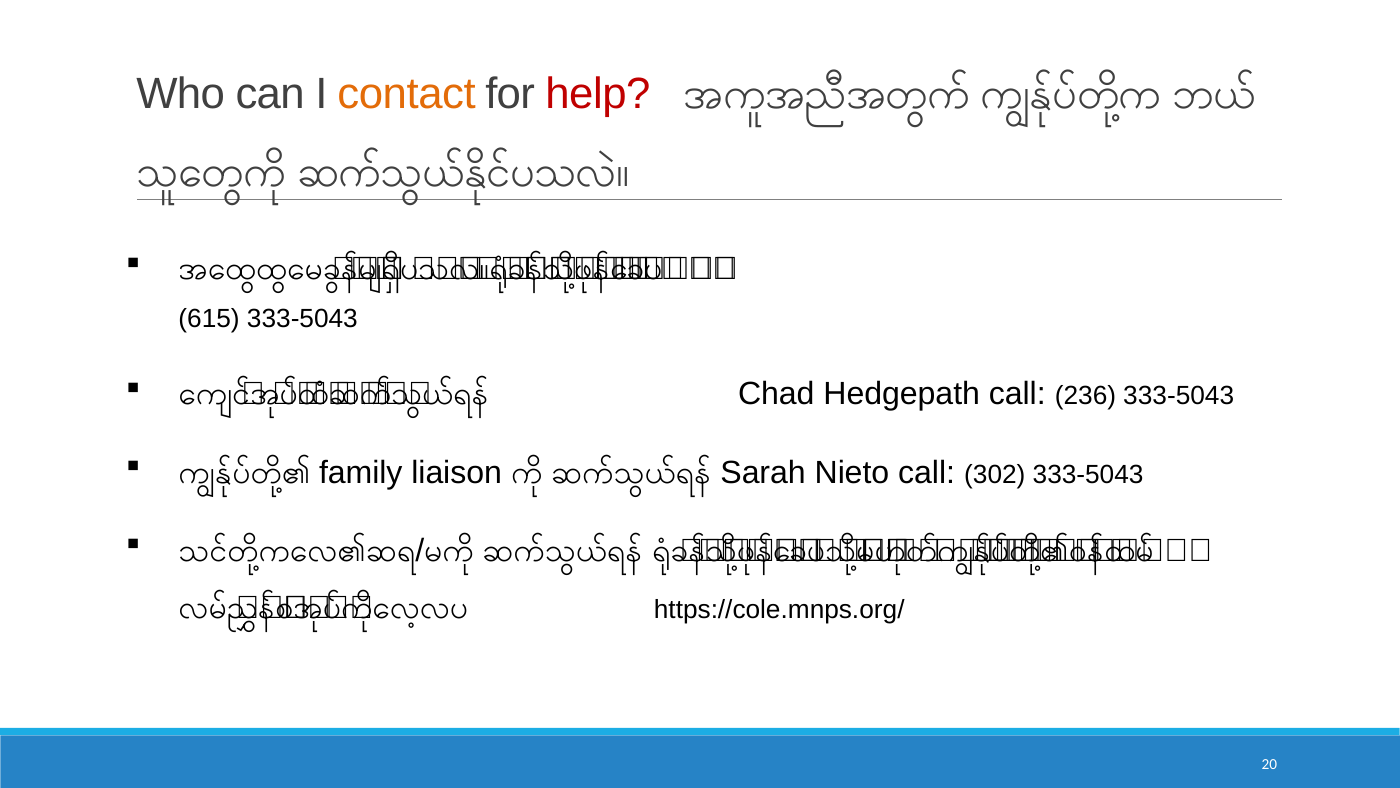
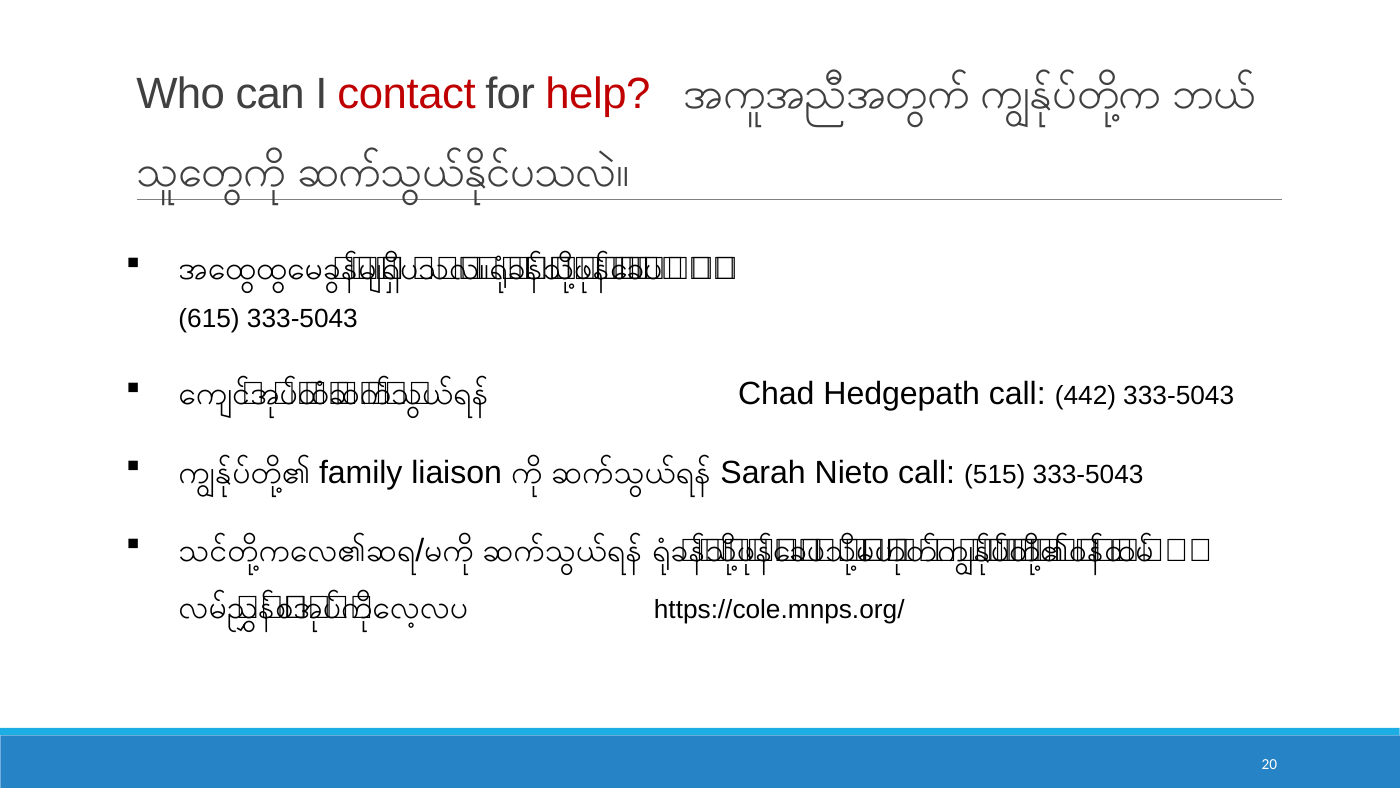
contact colour: orange -> red (407, 94)
236: 236 -> 442 (1085, 396)
302: 302 -> 515 (995, 474)
